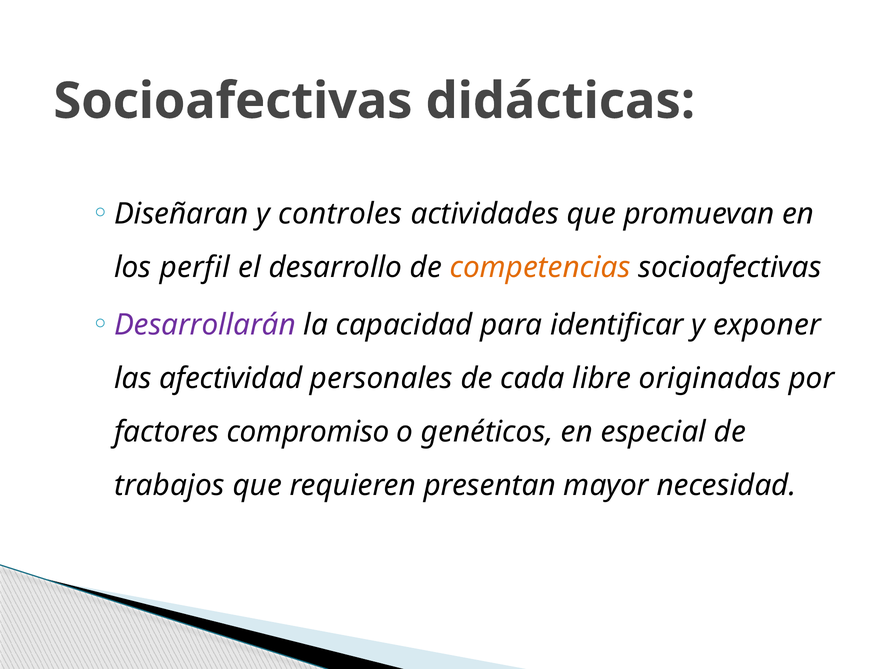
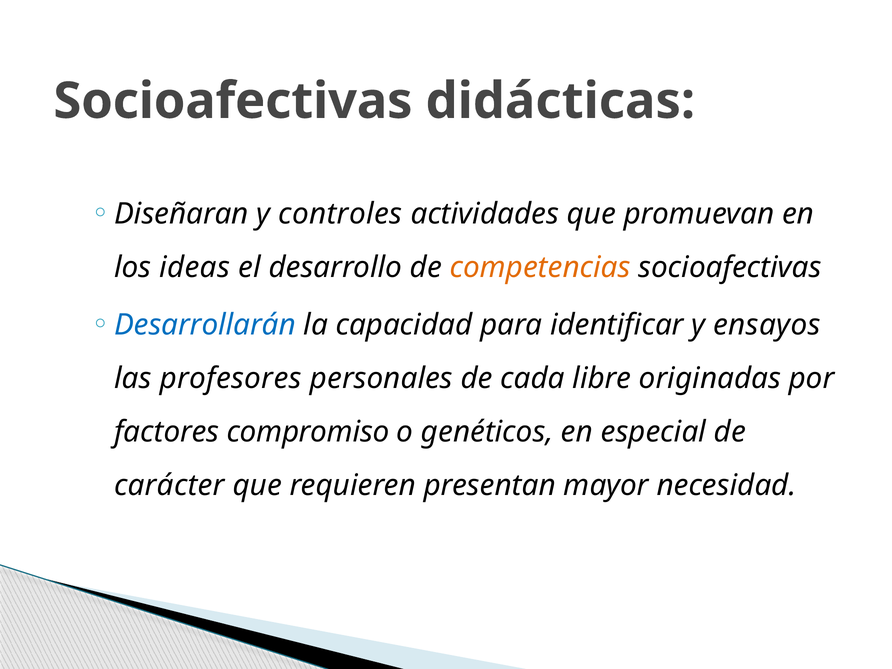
perfil: perfil -> ideas (195, 267)
Desarrollarán colour: purple -> blue (205, 325)
exponer: exponer -> ensayos (767, 325)
afectividad: afectividad -> profesores (231, 378)
trabajos: trabajos -> carácter (169, 485)
